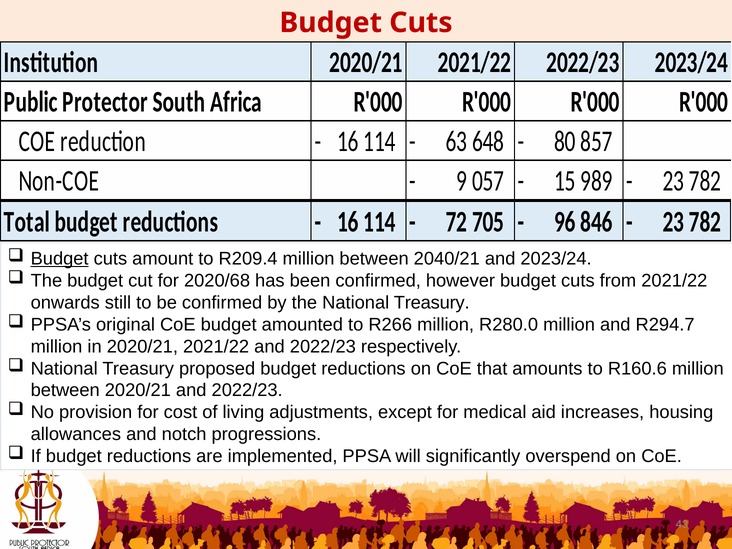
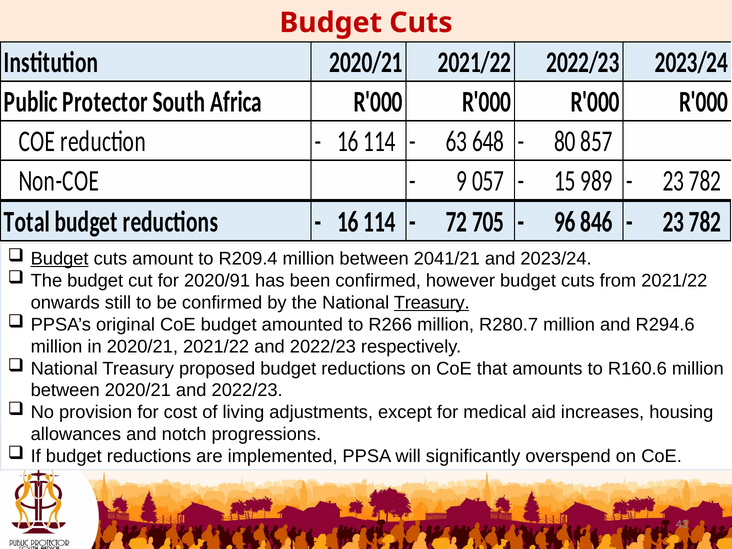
2040/21: 2040/21 -> 2041/21 (447, 259)
2020/68: 2020/68 -> 2020/91 (217, 281)
Treasury underline: none -> present (432, 303)
R280.0: R280.0 -> R280.7 (509, 325)
R294.7: R294.7 -> R294.6 (665, 325)
